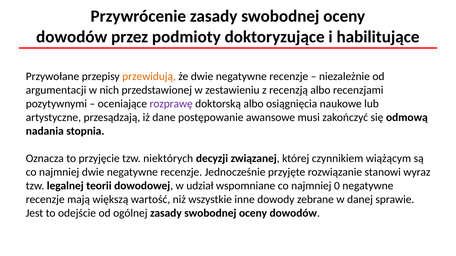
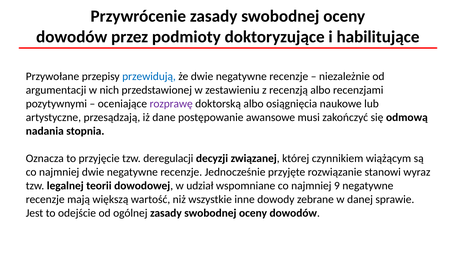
przewidują colour: orange -> blue (149, 77)
niektórych: niektórych -> deregulacji (168, 159)
0: 0 -> 9 (337, 186)
